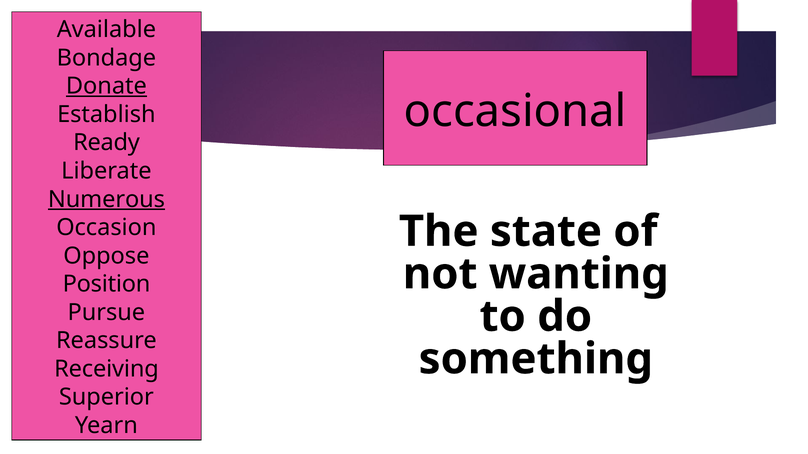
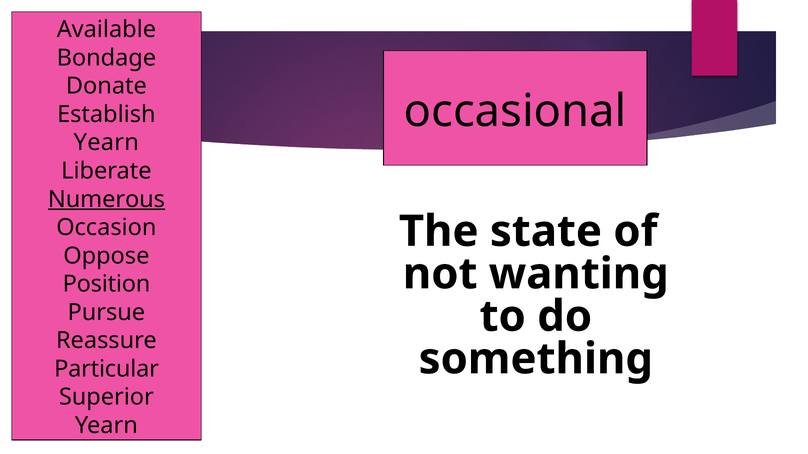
Donate underline: present -> none (106, 86)
Ready: Ready -> Yearn (106, 143)
Receiving: Receiving -> Particular (107, 369)
